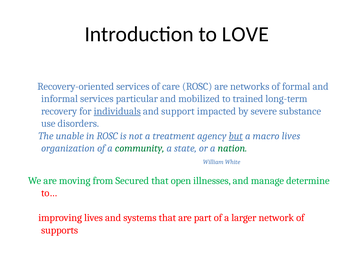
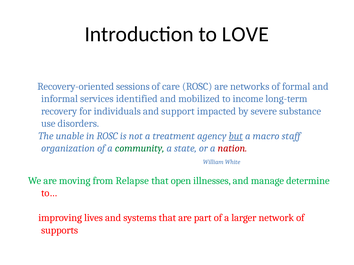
Recovery-oriented services: services -> sessions (133, 87)
particular: particular -> identified (137, 99)
trained: trained -> income (248, 99)
individuals underline: present -> none (117, 111)
macro lives: lives -> staff (291, 136)
nation colour: green -> red (232, 149)
Secured: Secured -> Relapse (132, 181)
